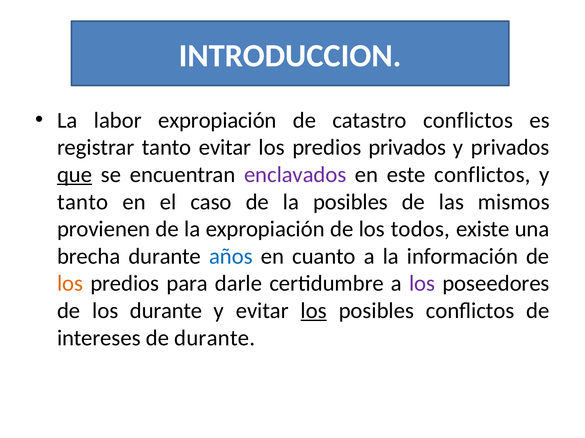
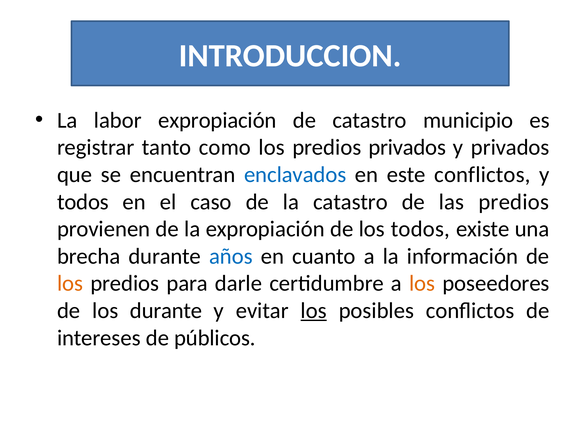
catastro conflictos: conflictos -> municipio (468, 121)
tanto evitar: evitar -> como (225, 148)
que underline: present -> none (75, 175)
enclavados colour: purple -> blue (295, 175)
tanto: tanto -> todos (83, 202)
la posibles: posibles -> catastro (350, 202)
las mismos: mismos -> predios (514, 202)
los colour: purple -> orange (422, 284)
de durante: durante -> públicos (215, 338)
